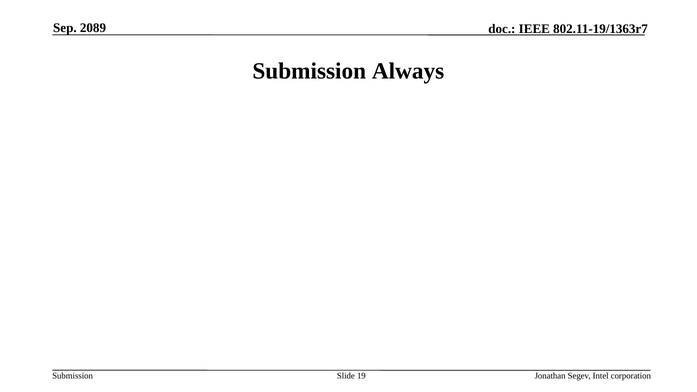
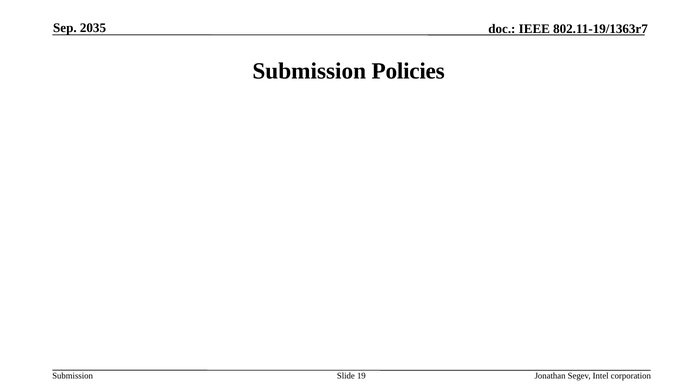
2089: 2089 -> 2035 (93, 28)
Always: Always -> Policies (408, 71)
